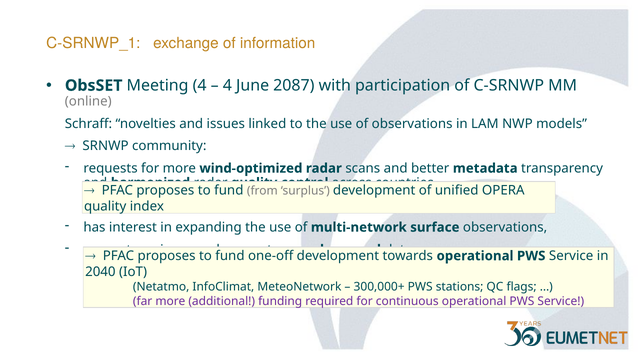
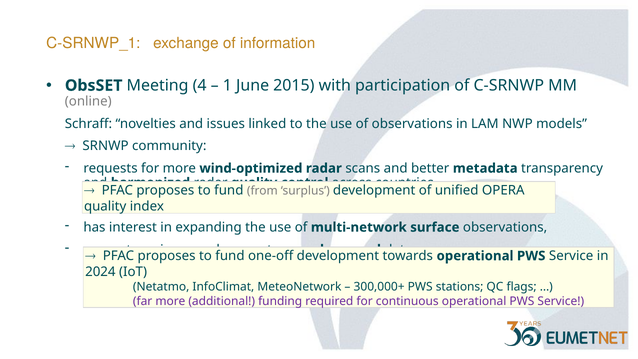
4: 4 -> 1 (227, 85)
2087: 2087 -> 2015 (294, 85)
2040: 2040 -> 2024 (100, 272)
